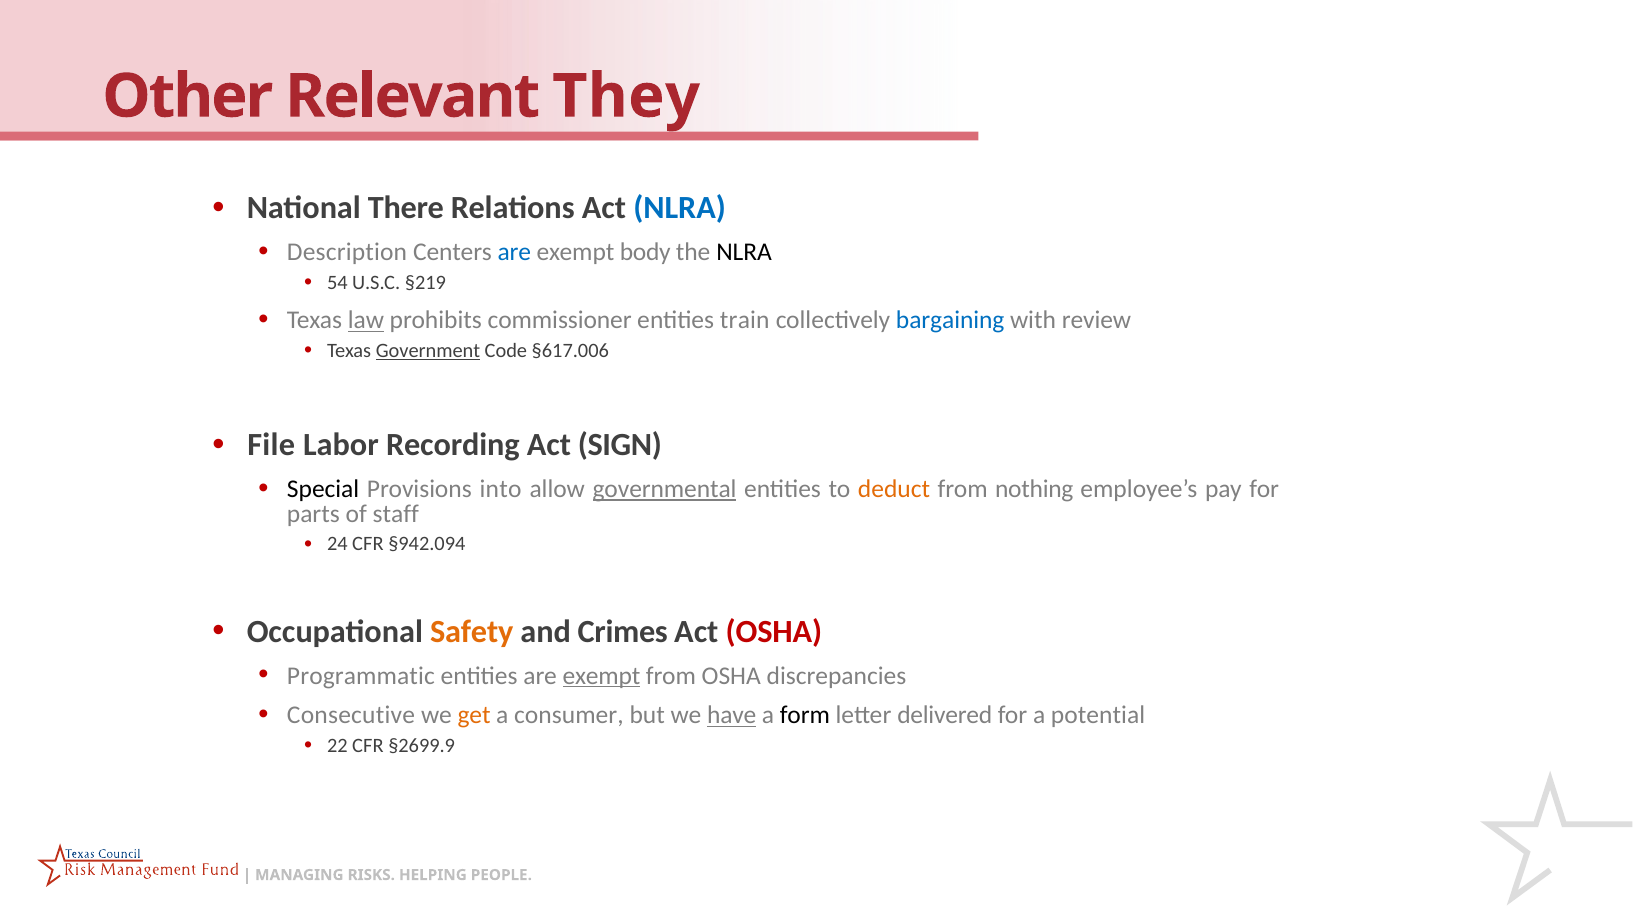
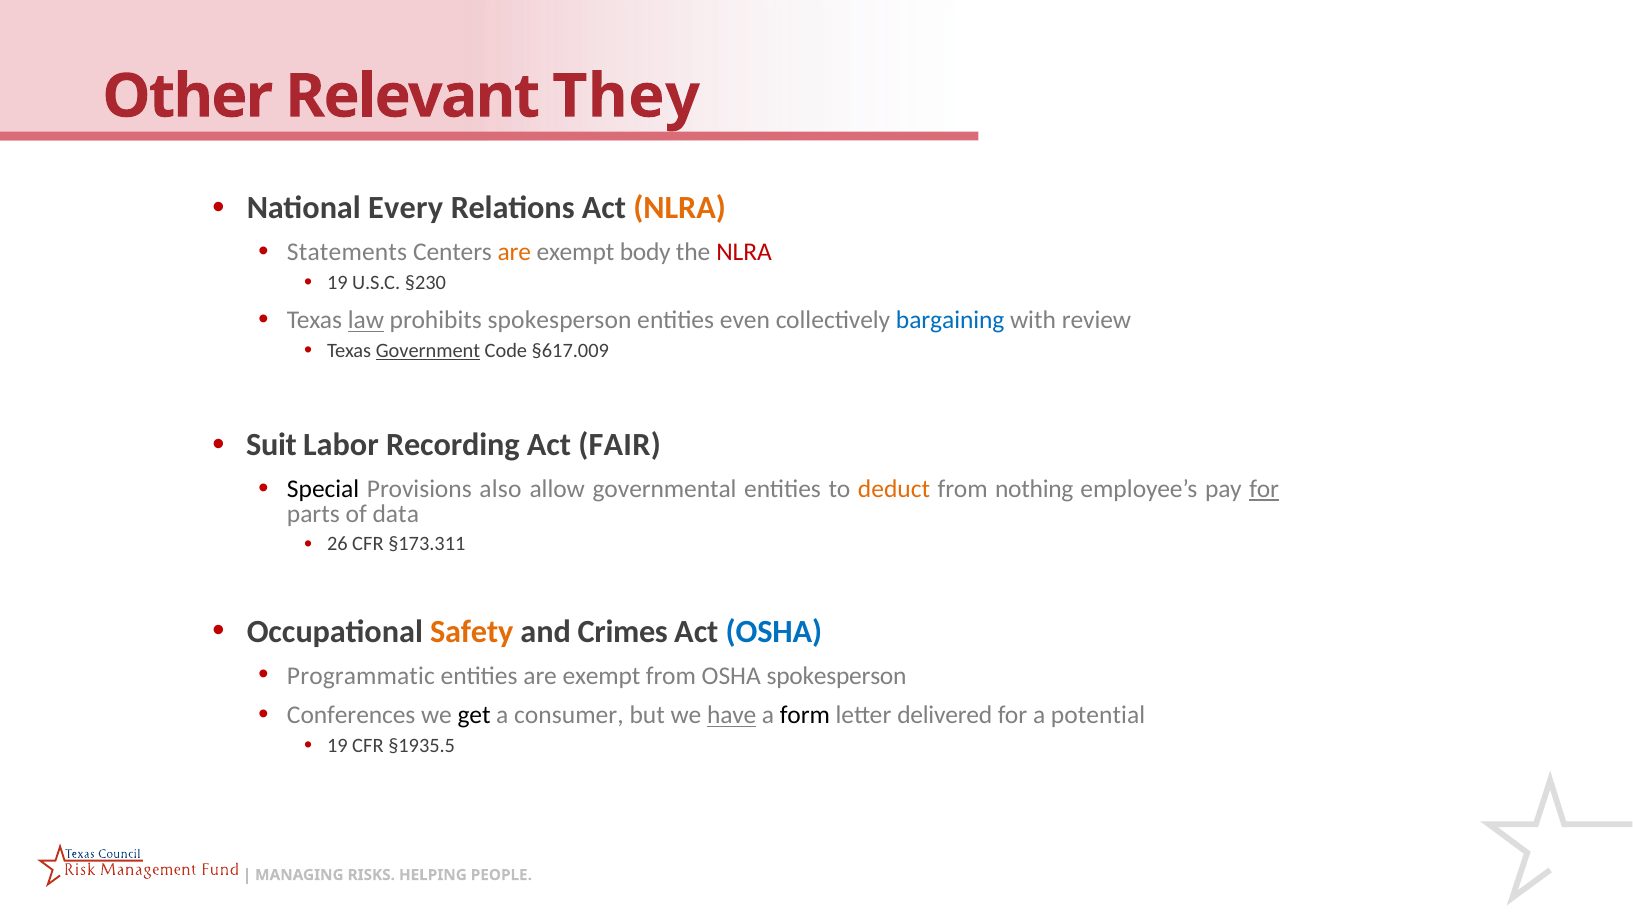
There: There -> Every (406, 208)
NLRA colour: blue -> orange (680, 208)
Description: Description -> Statements (347, 252)
are colour: blue -> orange (514, 252)
NLRA colour: black -> red (744, 252)
54: 54 -> 19 (337, 283)
§219: §219 -> §230 (426, 283)
prohibits commissioner: commissioner -> spokesperson (560, 321)
train: train -> even (745, 321)
§617.006: §617.006 -> §617.009 (570, 351)
File: File -> Suit (272, 445)
SIGN: SIGN -> FAIR (620, 445)
into: into -> also (501, 489)
governmental underline: present -> none (665, 489)
for underline: none -> present (1264, 489)
staff: staff -> data (396, 514)
24: 24 -> 26 (337, 545)
§942.094: §942.094 -> §173.311 (427, 545)
OSHA colour: red -> blue (774, 632)
exempt underline: present -> none (601, 676)
OSHA discrepancies: discrepancies -> spokesperson (837, 676)
Consecutive: Consecutive -> Conferences (351, 716)
get colour: orange -> black (474, 716)
22: 22 -> 19 (337, 747)
§2699.9: §2699.9 -> §1935.5 (422, 747)
